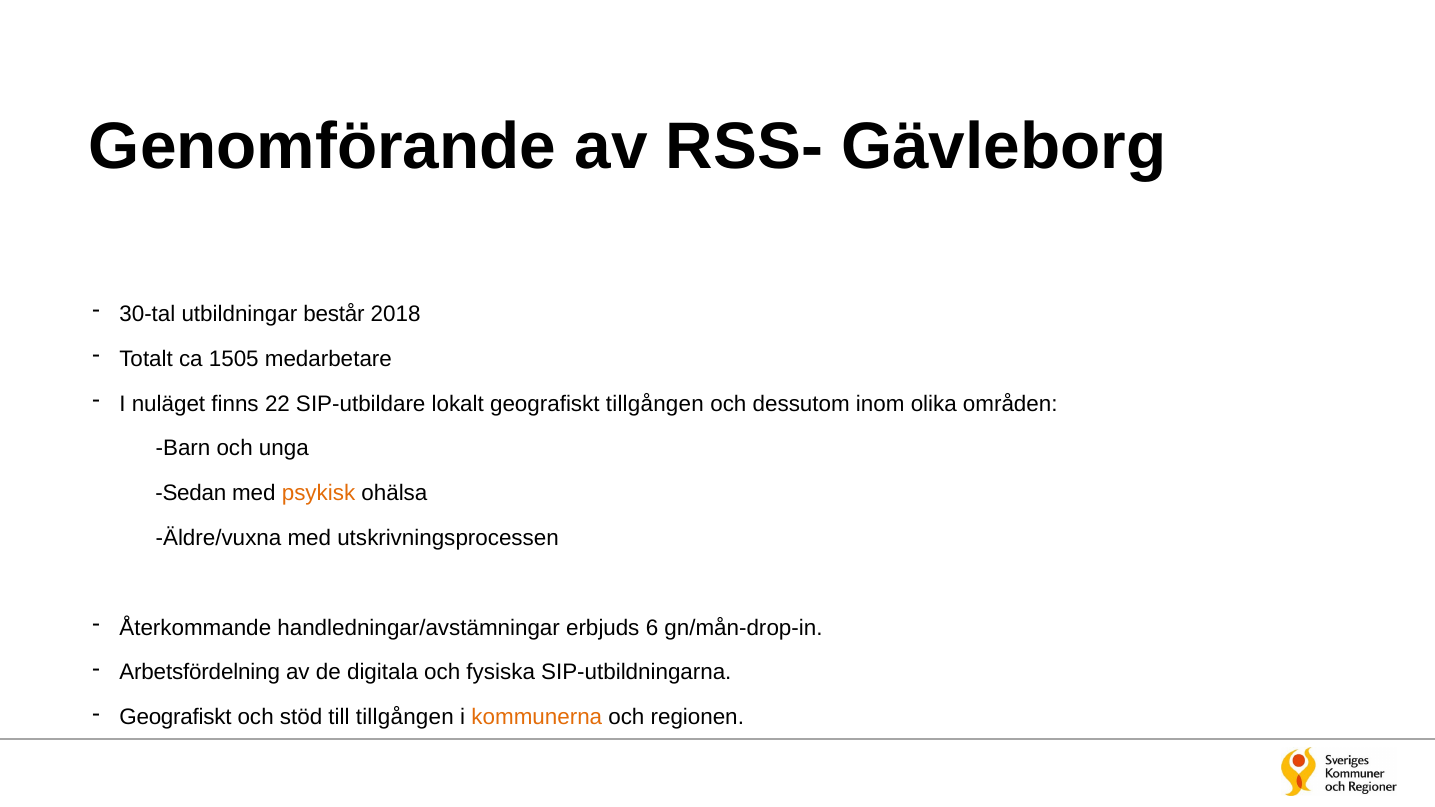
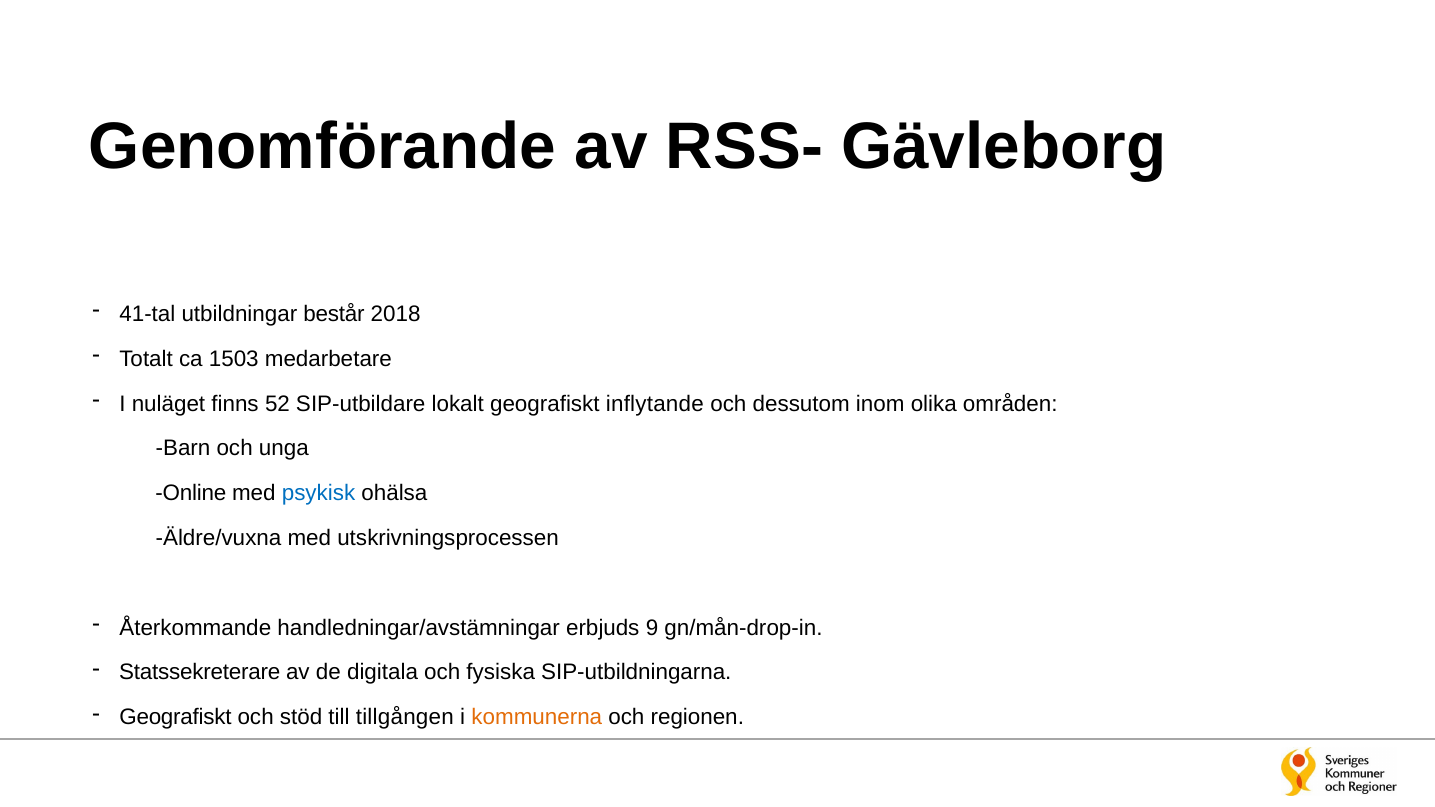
30-tal: 30-tal -> 41-tal (147, 314)
1505: 1505 -> 1503 (234, 359)
22: 22 -> 52 (277, 404)
geografiskt tillgången: tillgången -> inflytande (655, 404)
Sedan: Sedan -> Online (191, 493)
psykisk colour: orange -> blue (319, 493)
6: 6 -> 9 (652, 628)
Arbetsfördelning: Arbetsfördelning -> Statssekreterare (200, 673)
